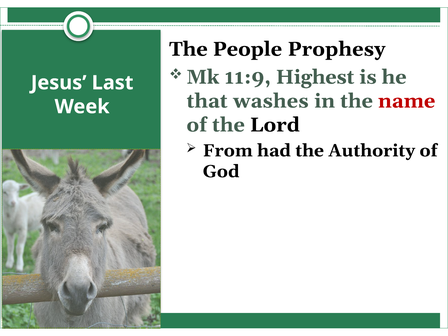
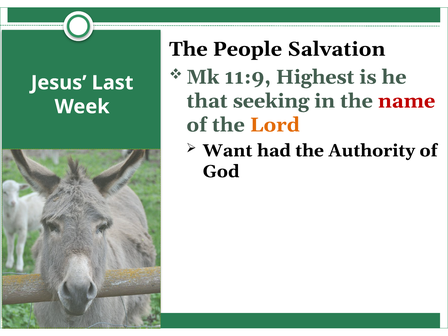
Prophesy: Prophesy -> Salvation (336, 49)
washes: washes -> seeking (271, 101)
Lord colour: black -> orange (275, 125)
From: From -> Want (228, 151)
